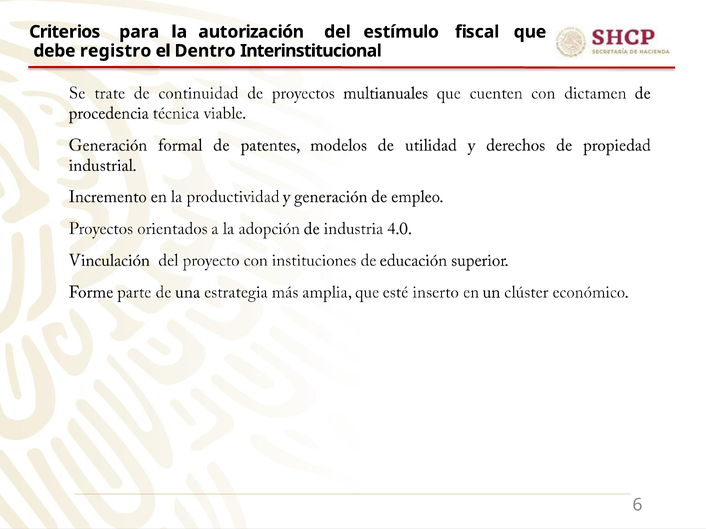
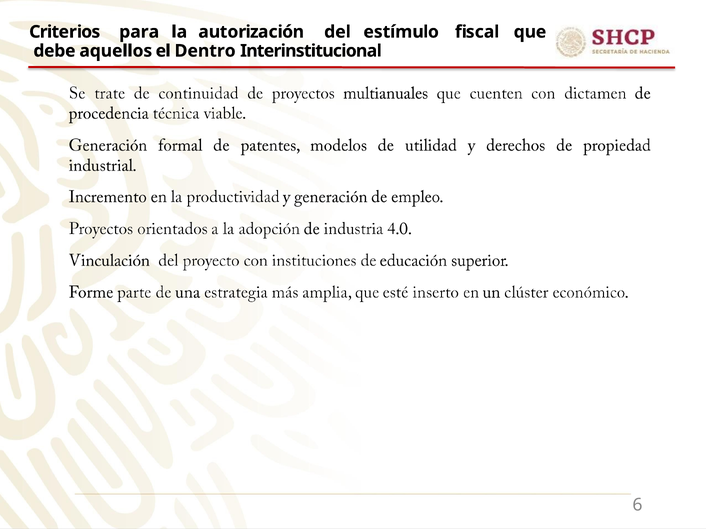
registro: registro -> aquellos (116, 51)
